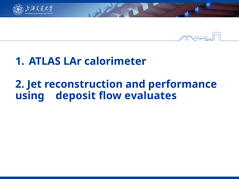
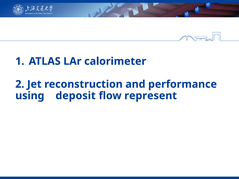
evaluates: evaluates -> represent (151, 96)
